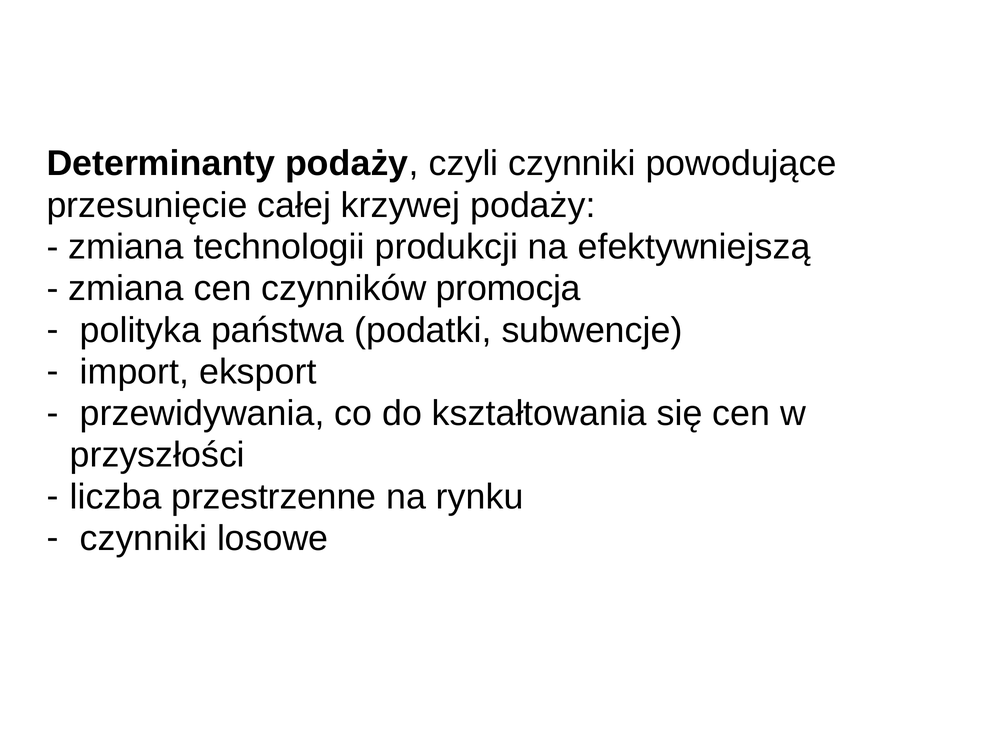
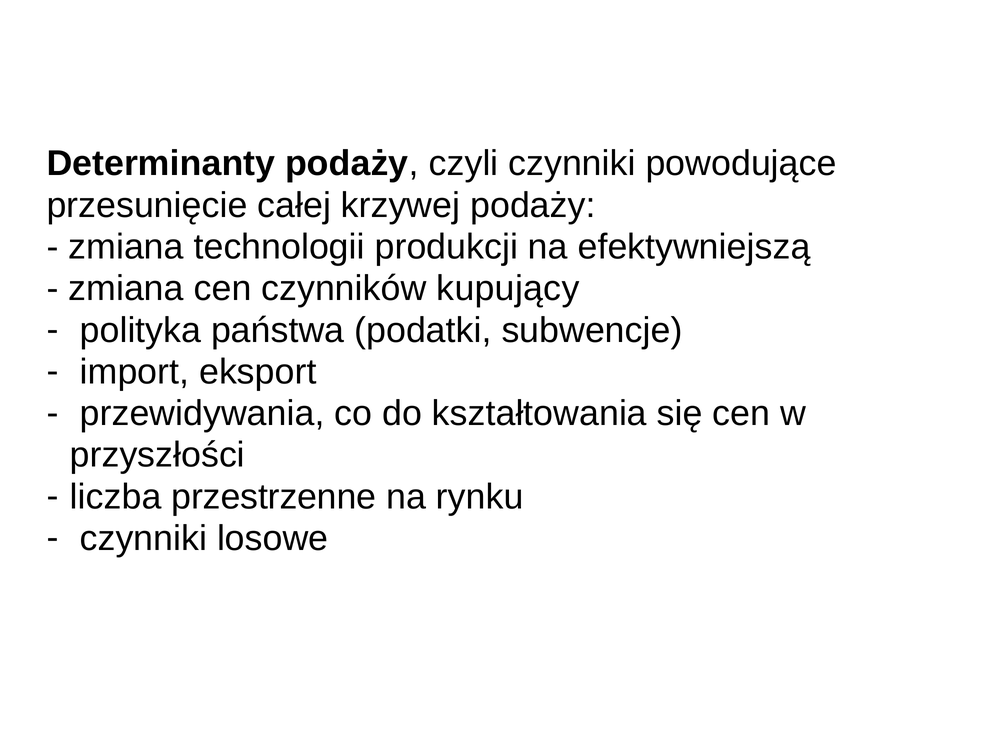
promocja: promocja -> kupujący (508, 289)
